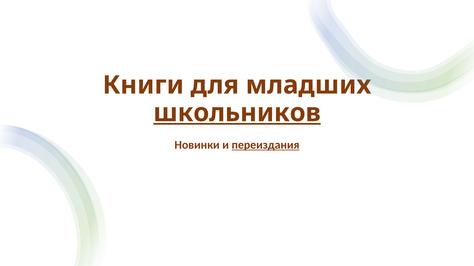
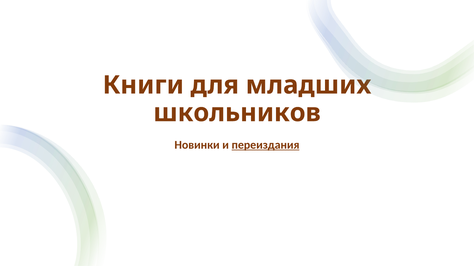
школьников underline: present -> none (237, 113)
